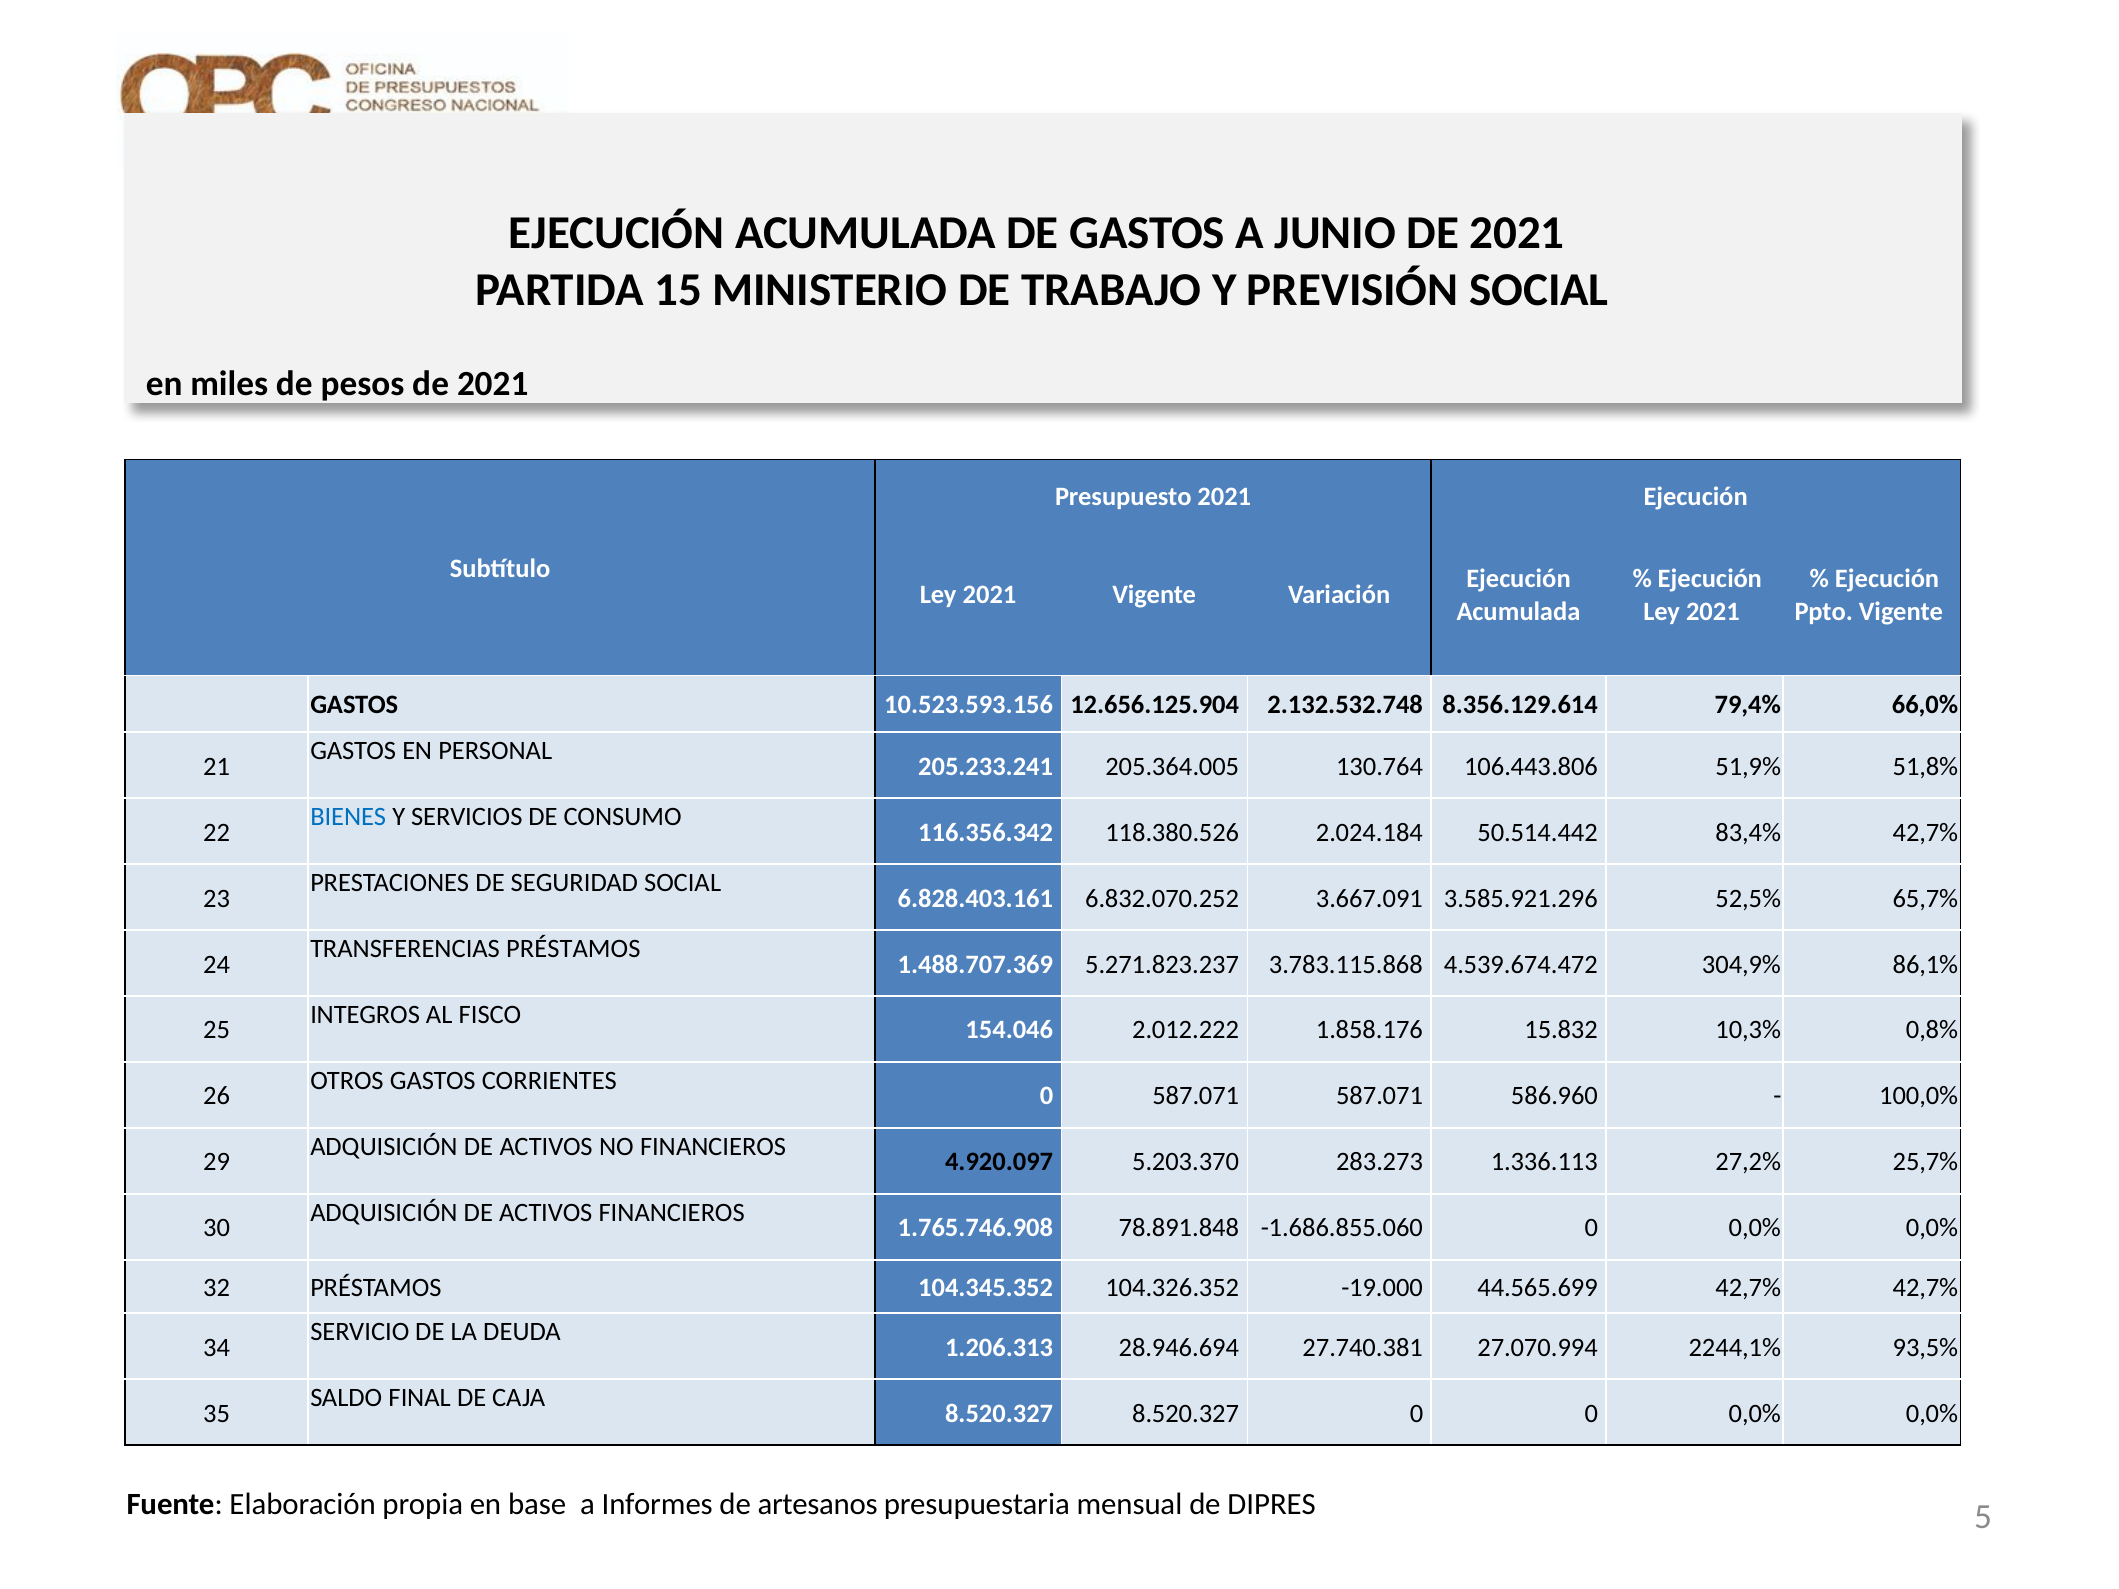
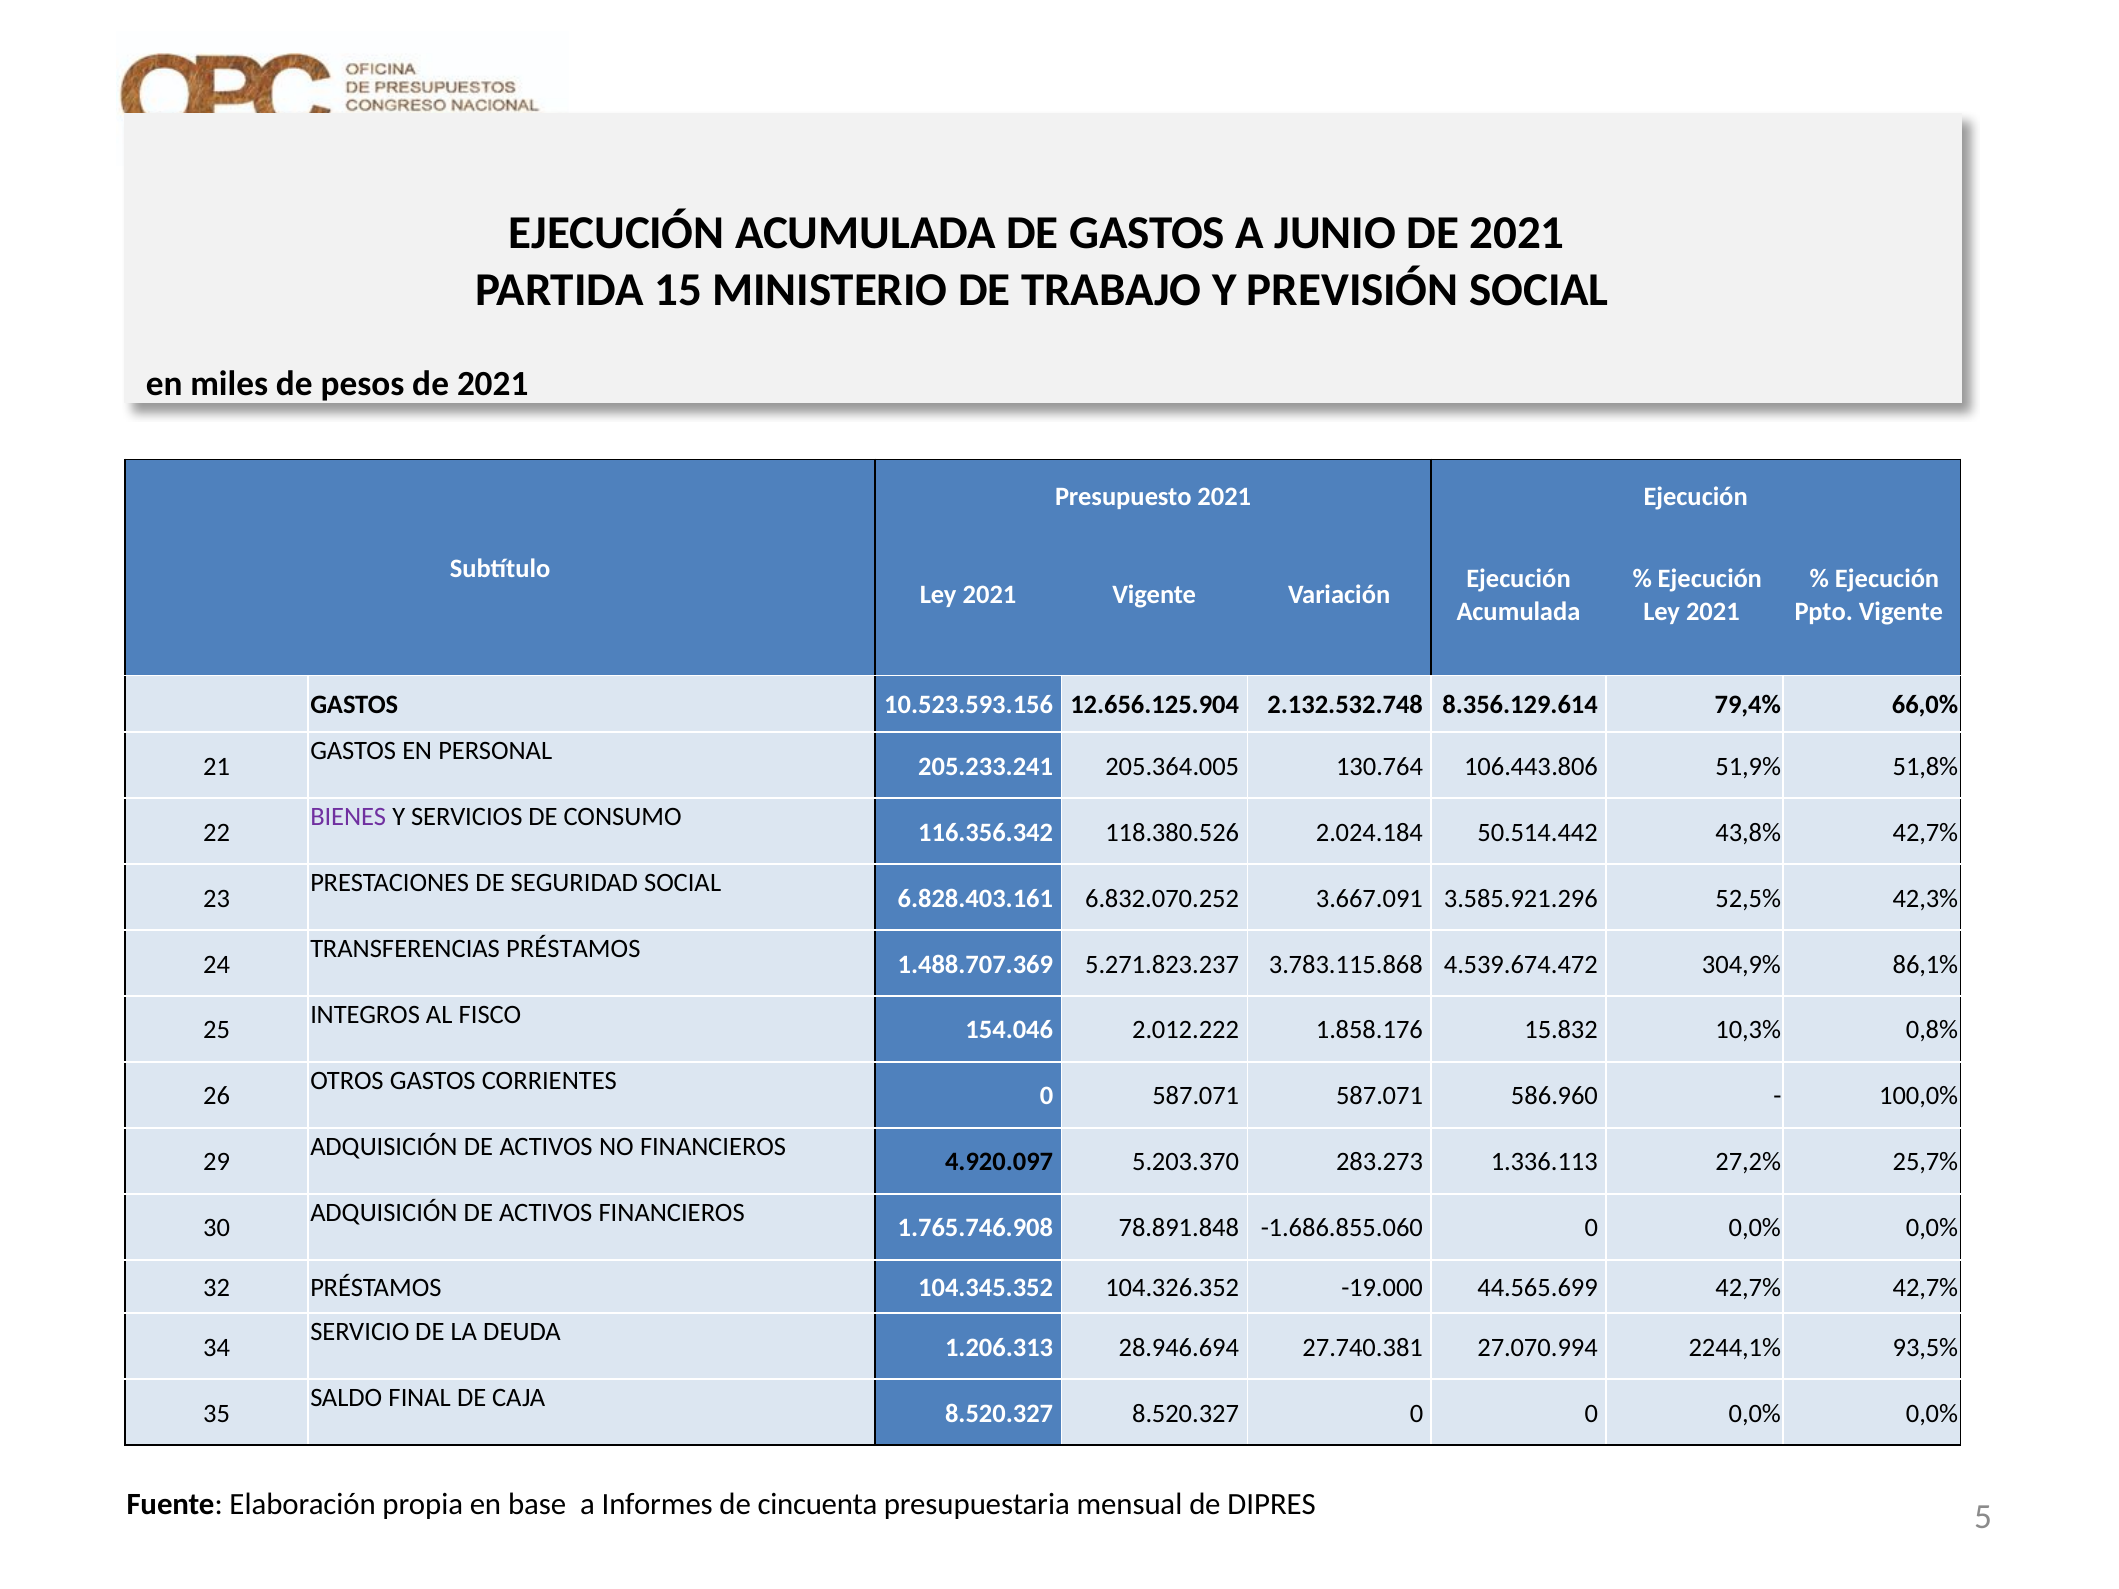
BIENES colour: blue -> purple (348, 817)
83,4%: 83,4% -> 43,8% (1748, 832)
65,7%: 65,7% -> 42,3% (1925, 898)
artesanos: artesanos -> cincuenta (818, 1504)
